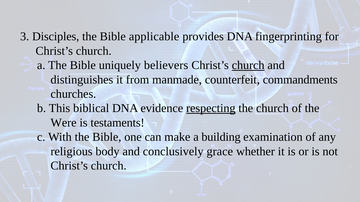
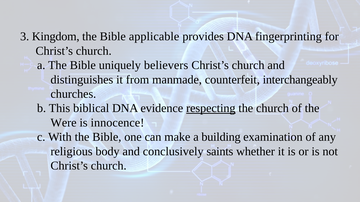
Disciples: Disciples -> Kingdom (56, 37)
church underline: present -> none (248, 65)
commandments: commandments -> interchangeably (300, 80)
testaments: testaments -> innocence (117, 123)
grace: grace -> saints (220, 152)
